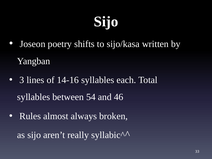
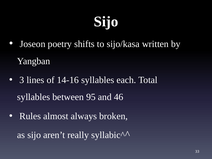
54: 54 -> 95 (91, 97)
